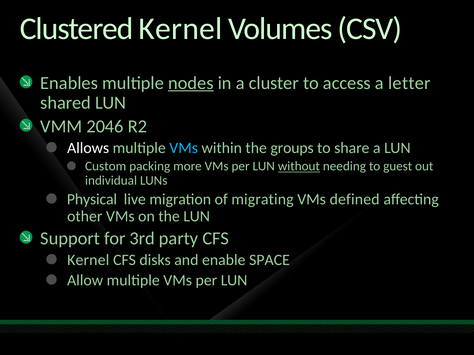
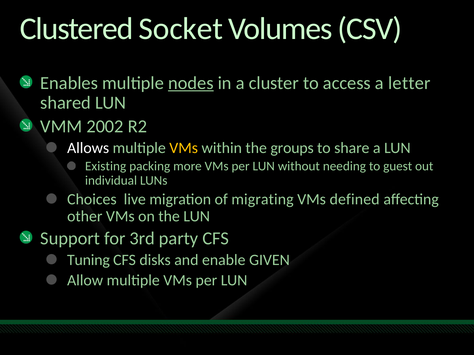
Clustered Kernel: Kernel -> Socket (181, 29)
2046: 2046 -> 2002 (105, 127)
VMs colour: light blue -> yellow (184, 148)
Custom: Custom -> Existing (106, 167)
without underline: present -> none (299, 167)
Physical: Physical -> Choices (92, 200)
Kernel: Kernel -> Tuning (88, 260)
SPACE: SPACE -> GIVEN (269, 260)
